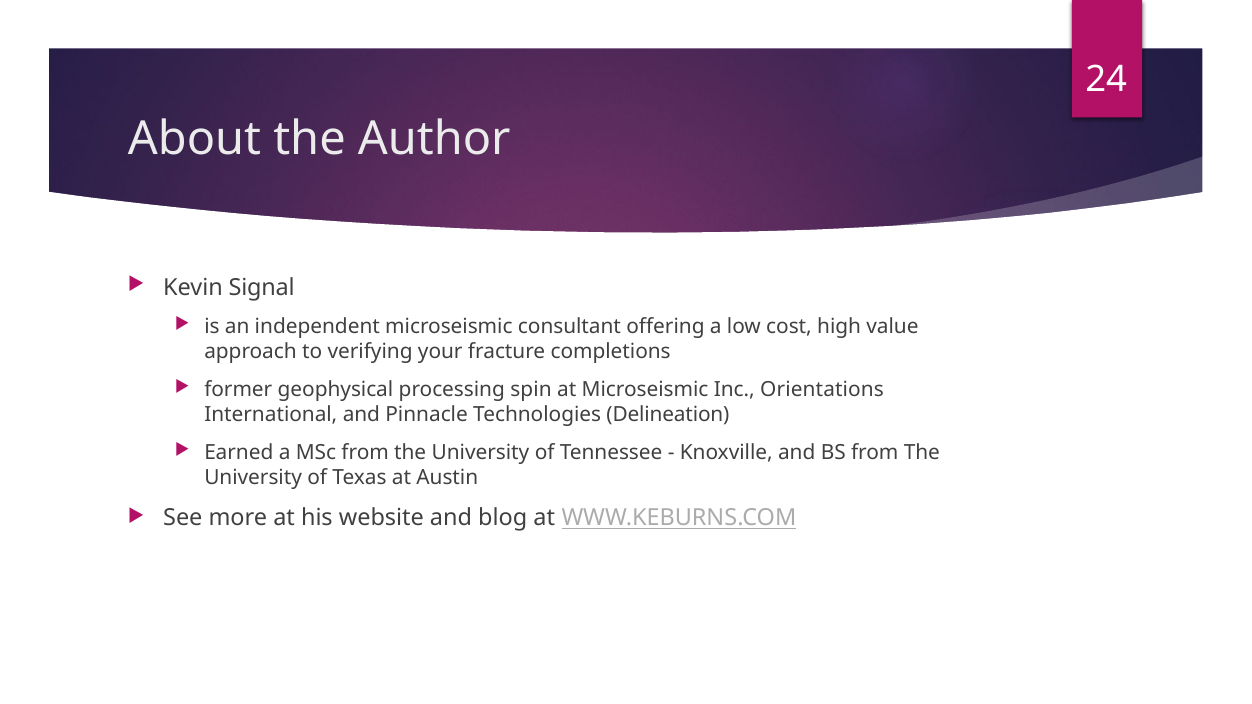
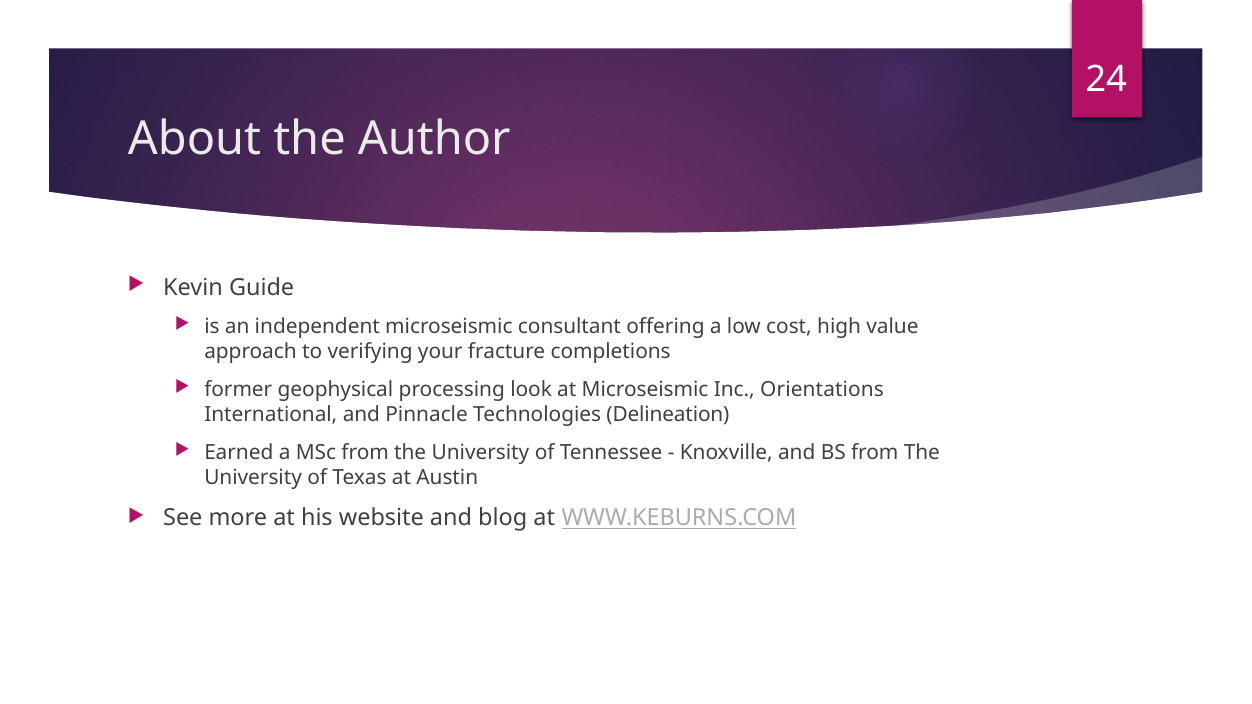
Signal: Signal -> Guide (262, 288)
spin: spin -> look (531, 390)
